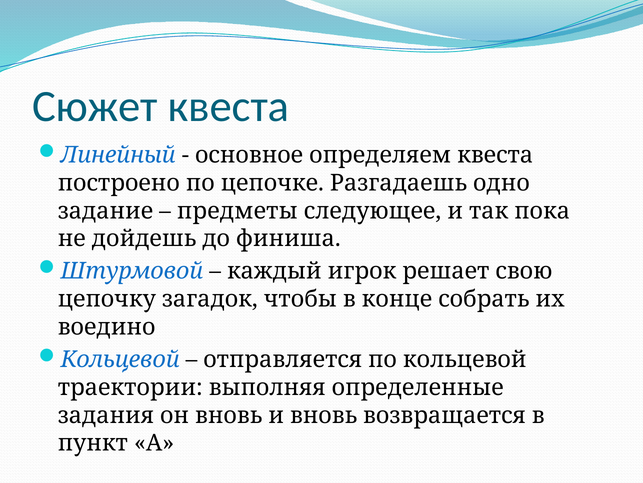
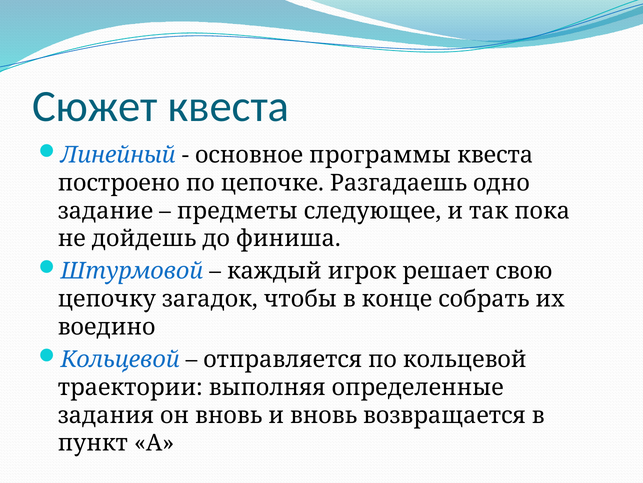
определяем: определяем -> программы (380, 155)
